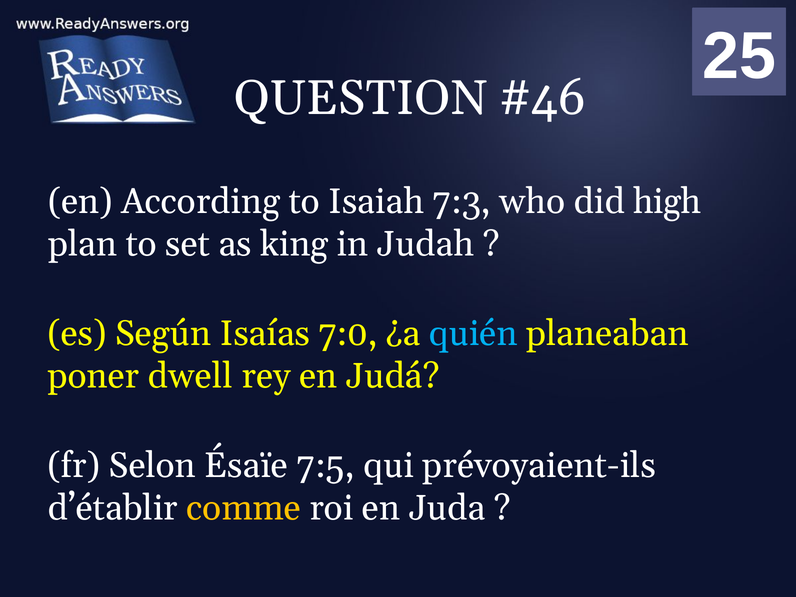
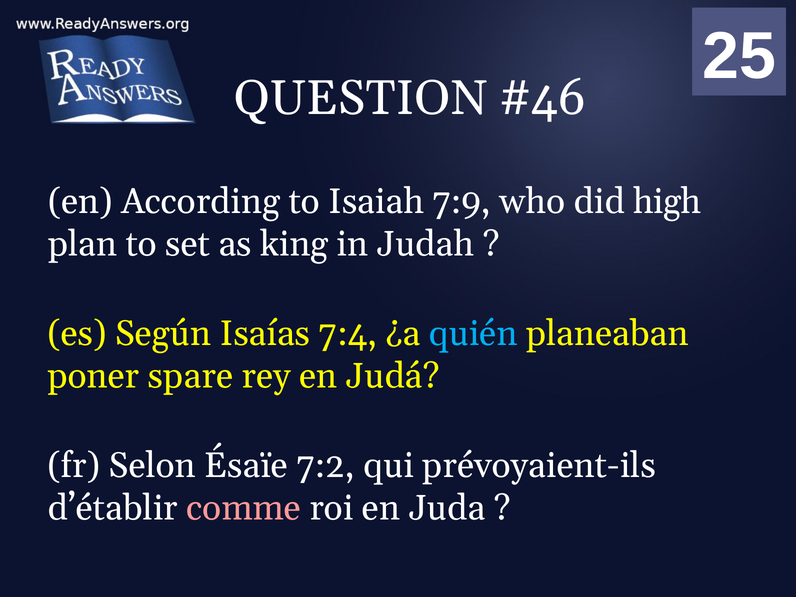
7:3: 7:3 -> 7:9 (462, 201)
7:0: 7:0 -> 7:4 (348, 333)
dwell: dwell -> spare (191, 376)
7:5: 7:5 -> 7:2 (326, 465)
comme colour: yellow -> pink (244, 508)
